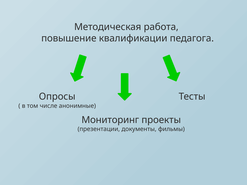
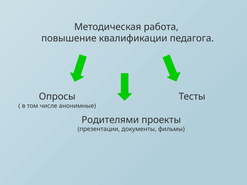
Мониторинг: Мониторинг -> Родителями (110, 120)
